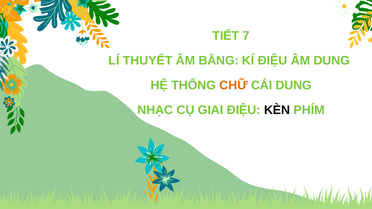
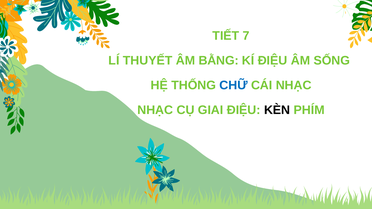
ÂM DUNG: DUNG -> SỐNG (332, 61)
CHỮ colour: orange -> blue (234, 85)
CÁI DUNG: DUNG -> NHẠC (294, 85)
